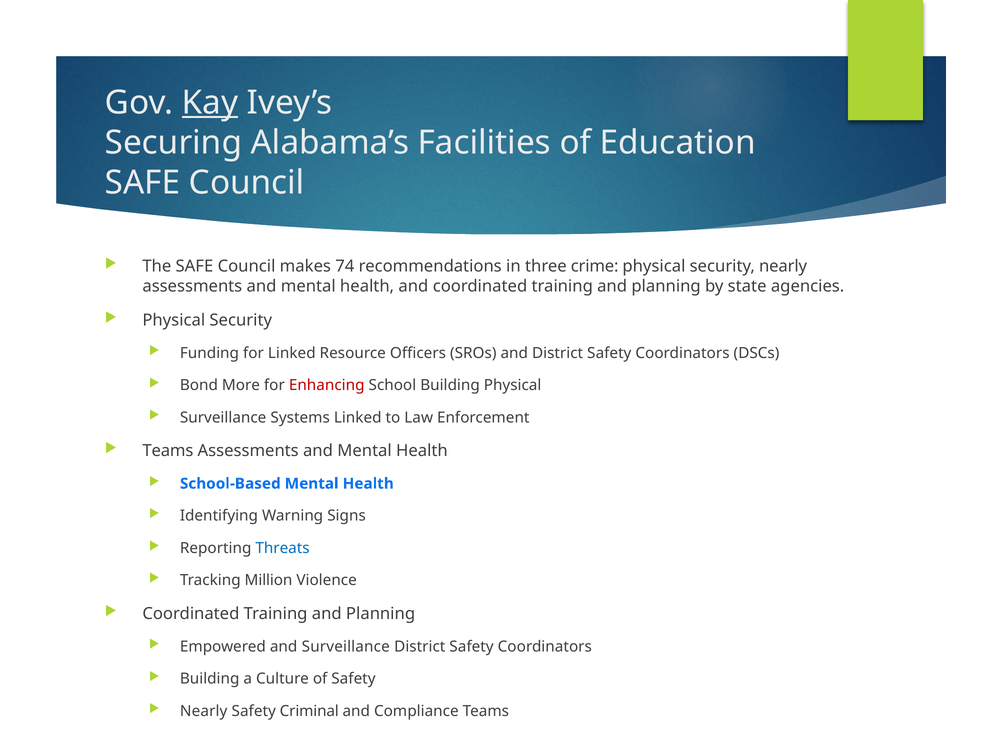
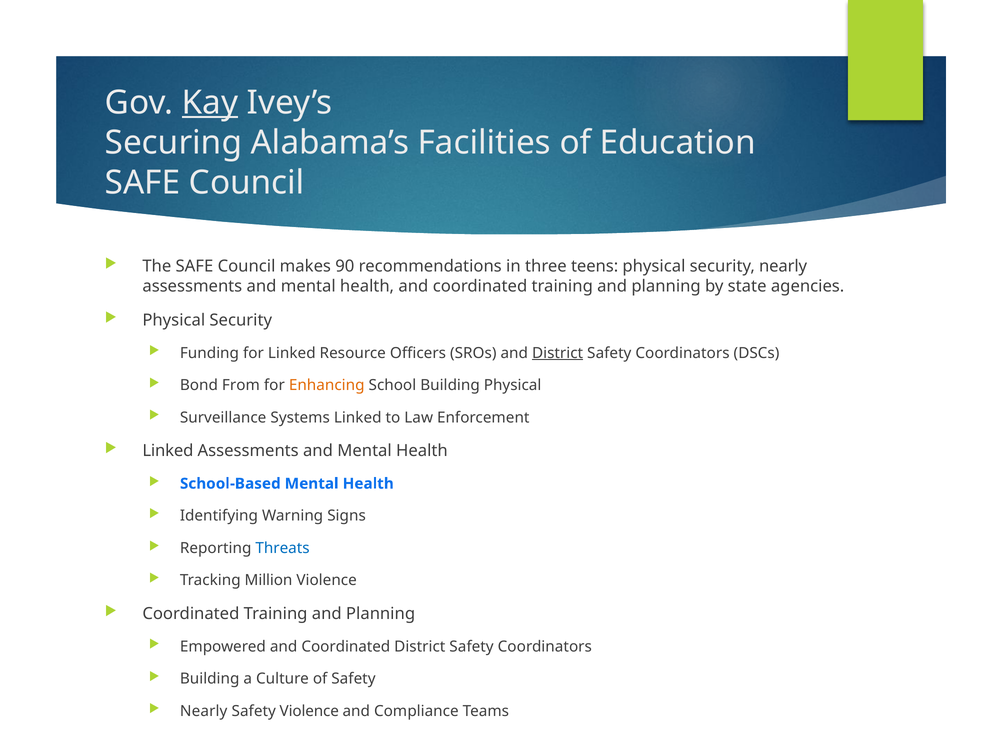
74: 74 -> 90 (345, 266)
crime: crime -> teens (595, 266)
District underline: none -> present (558, 353)
More: More -> From (241, 386)
Enhancing colour: red -> orange (327, 386)
Teams: Teams -> Linked (168, 451)
Empowered and Surveillance: Surveillance -> Coordinated (346, 647)
Safety Criminal: Criminal -> Violence (309, 712)
